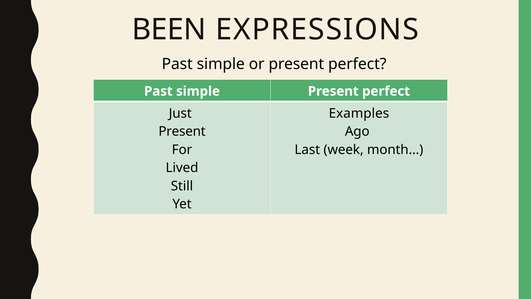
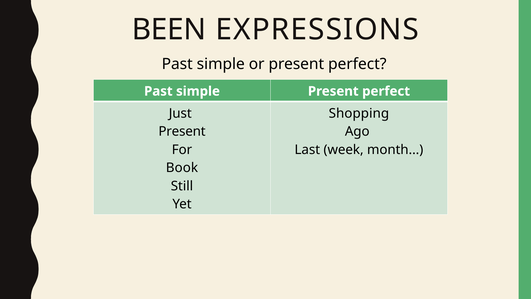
Examples: Examples -> Shopping (359, 113)
Lived: Lived -> Book (182, 168)
